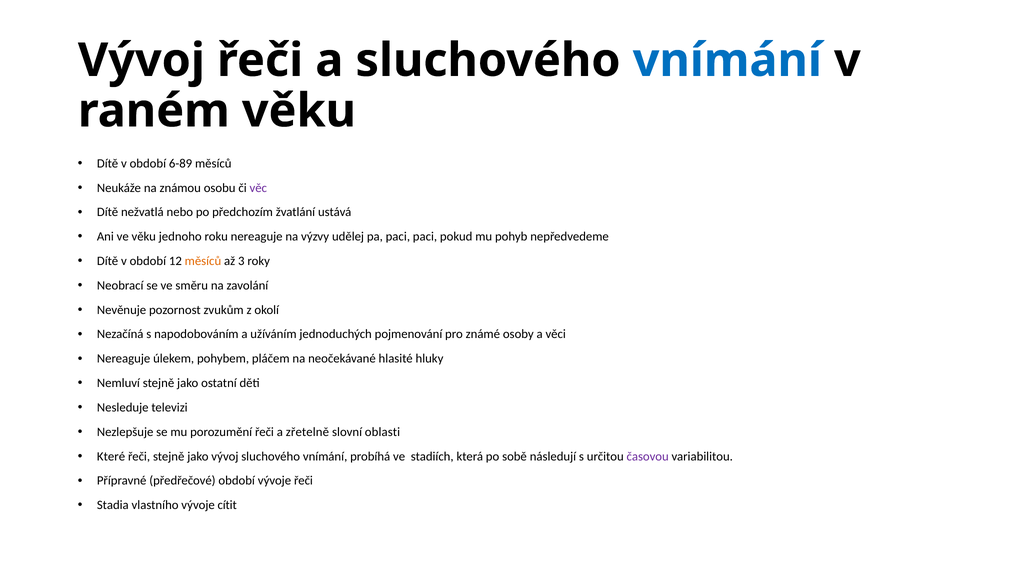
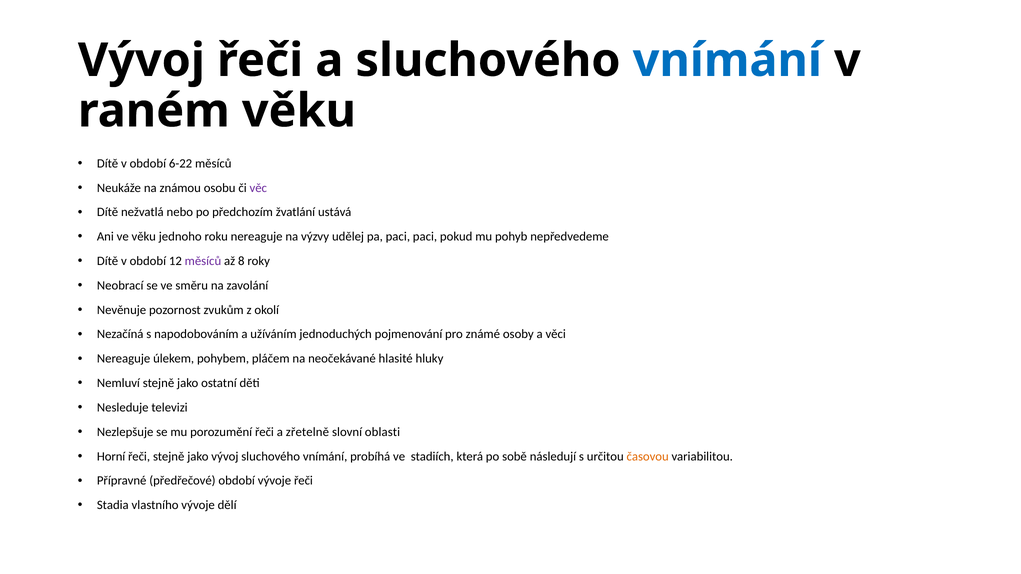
6-89: 6-89 -> 6-22 (181, 164)
měsíců colour: orange -> purple (203, 261)
3: 3 -> 8 (241, 261)
Které: Které -> Horní (111, 457)
časovou colour: purple -> orange (648, 457)
cítit: cítit -> dělí (227, 505)
